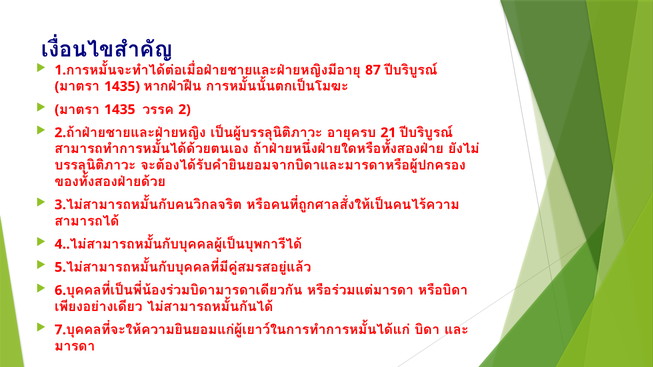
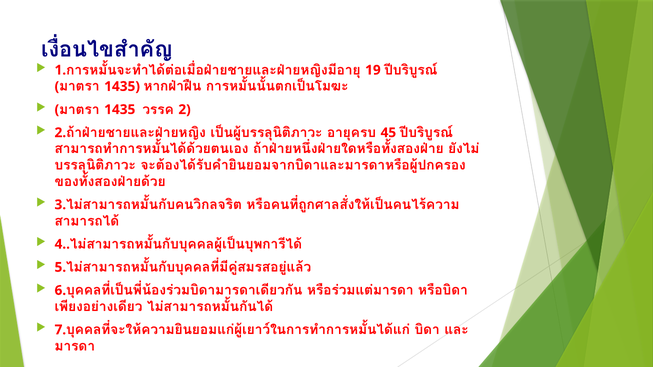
87: 87 -> 19 (373, 70)
21: 21 -> 45 (388, 133)
